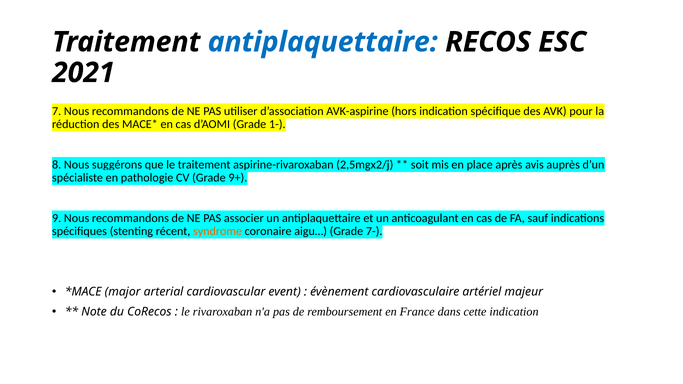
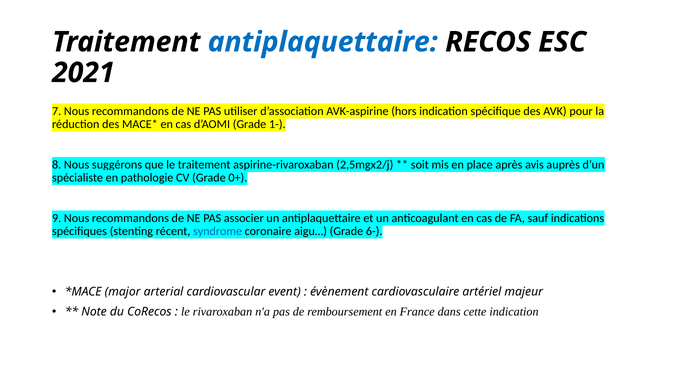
9+: 9+ -> 0+ (238, 178)
syndrome colour: orange -> blue (218, 231)
7-: 7- -> 6- (374, 231)
